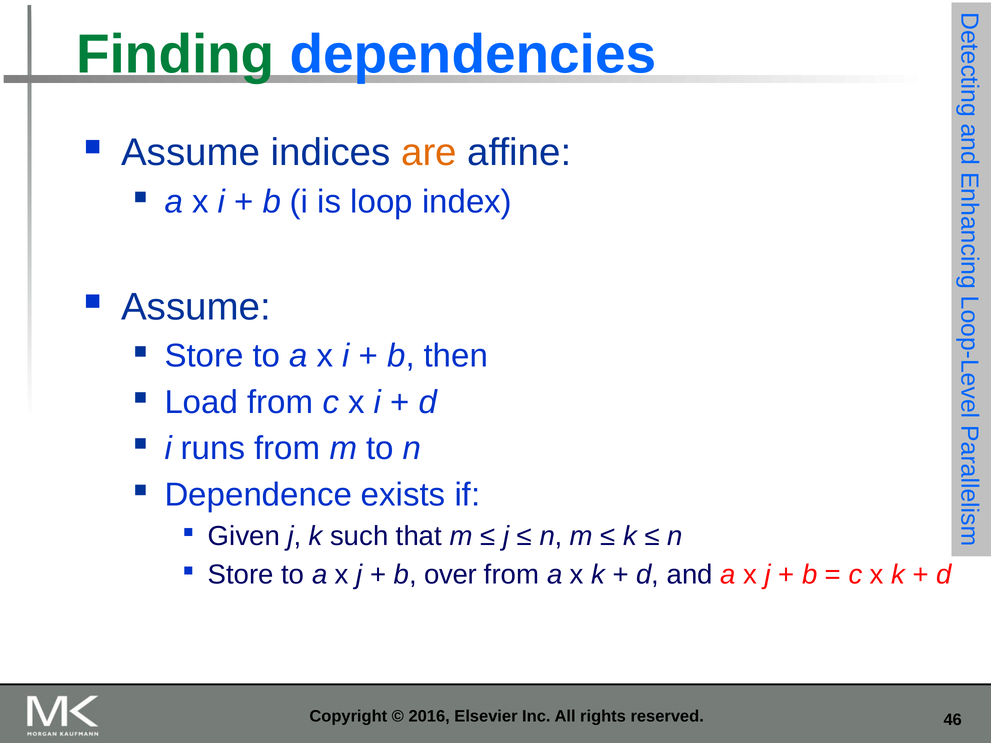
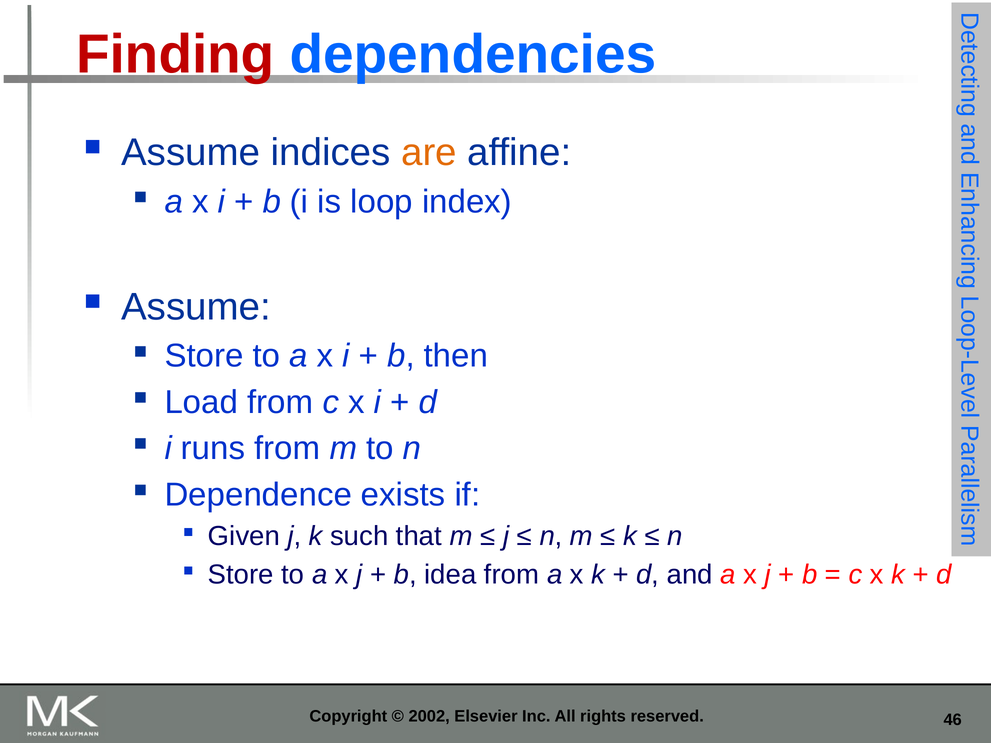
Finding colour: green -> red (175, 54)
over: over -> idea (450, 575)
2016: 2016 -> 2002 (429, 717)
